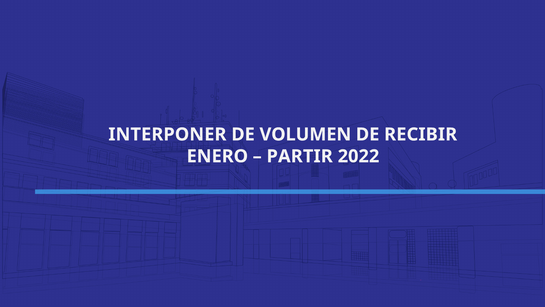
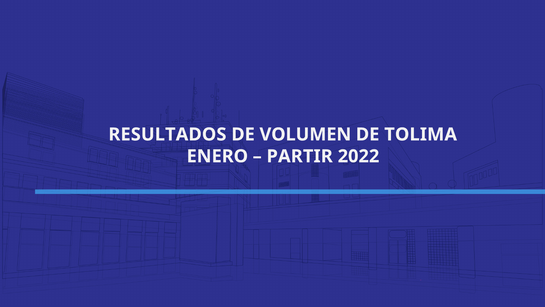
INTERPONER: INTERPONER -> RESULTADOS (167, 134)
RECIBIR: RECIBIR -> TOLIMA (421, 134)
